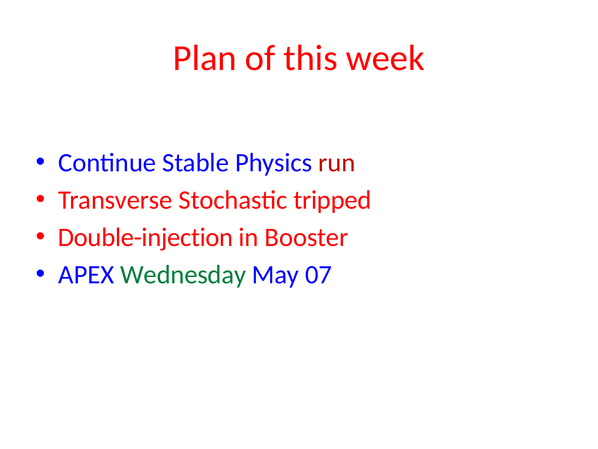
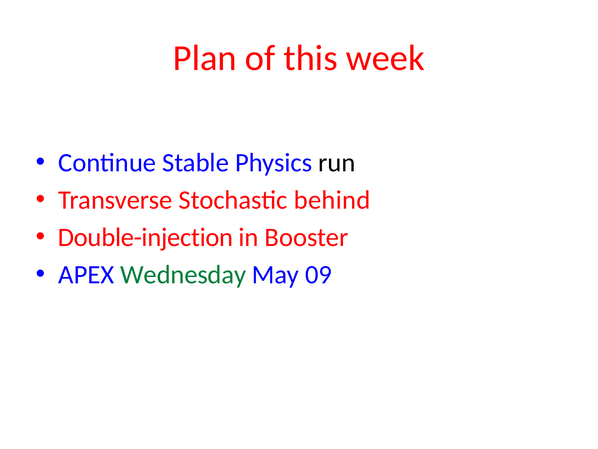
run colour: red -> black (337, 163)
tripped: tripped -> behind (332, 200)
07: 07 -> 09 (318, 274)
